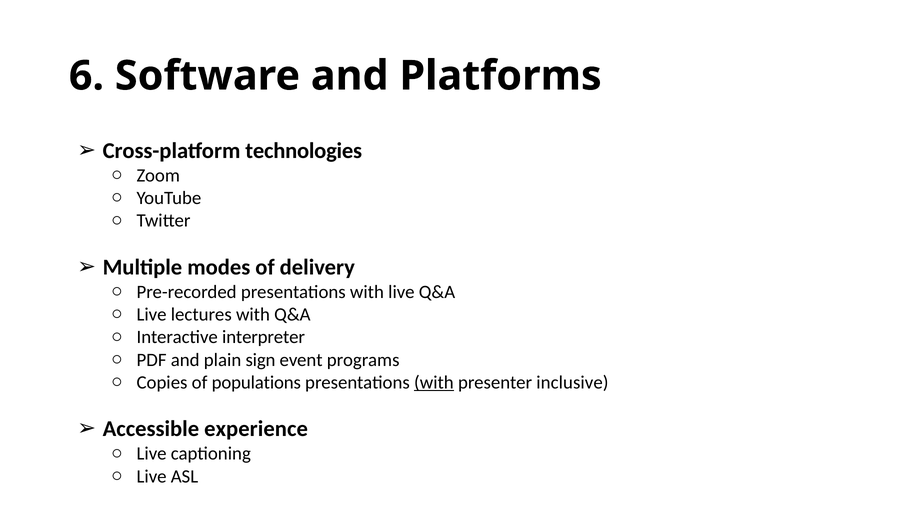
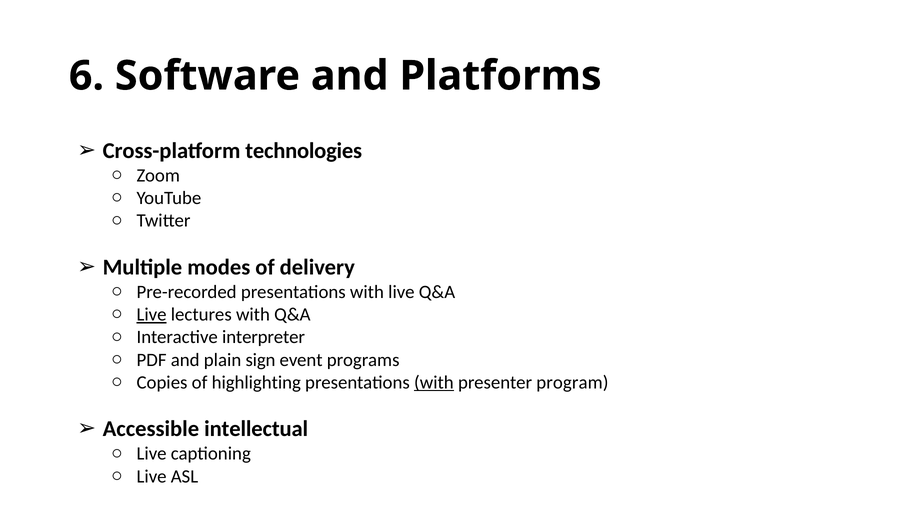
Live underline: none -> present (152, 315)
populations: populations -> highlighting (256, 382)
inclusive: inclusive -> program (572, 382)
experience: experience -> intellectual (256, 429)
